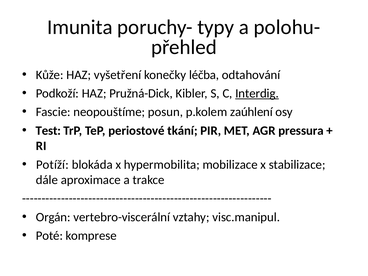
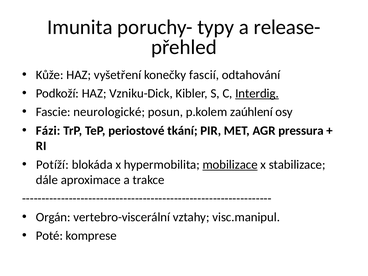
polohu-: polohu- -> release- (287, 27)
léčba: léčba -> fascií (204, 75)
Pružná-Dick: Pružná-Dick -> Vzniku-Dick (141, 93)
neopouštíme: neopouštíme -> neurologické (109, 112)
Test: Test -> Fázi (48, 131)
mobilizace underline: none -> present (230, 165)
